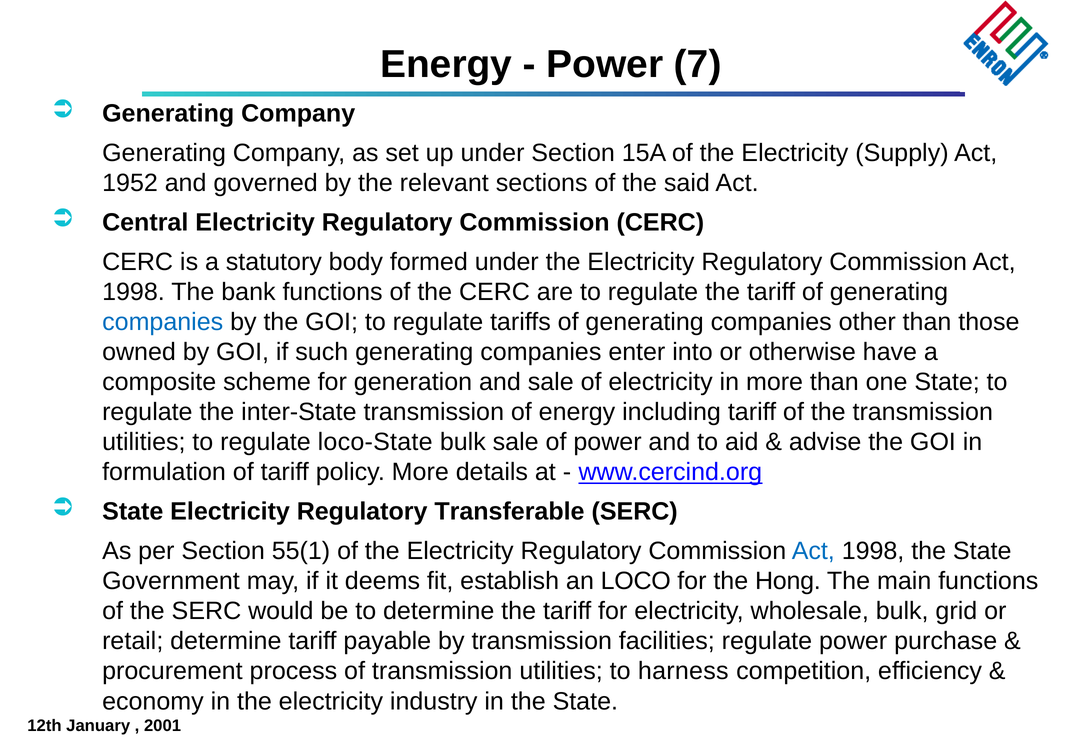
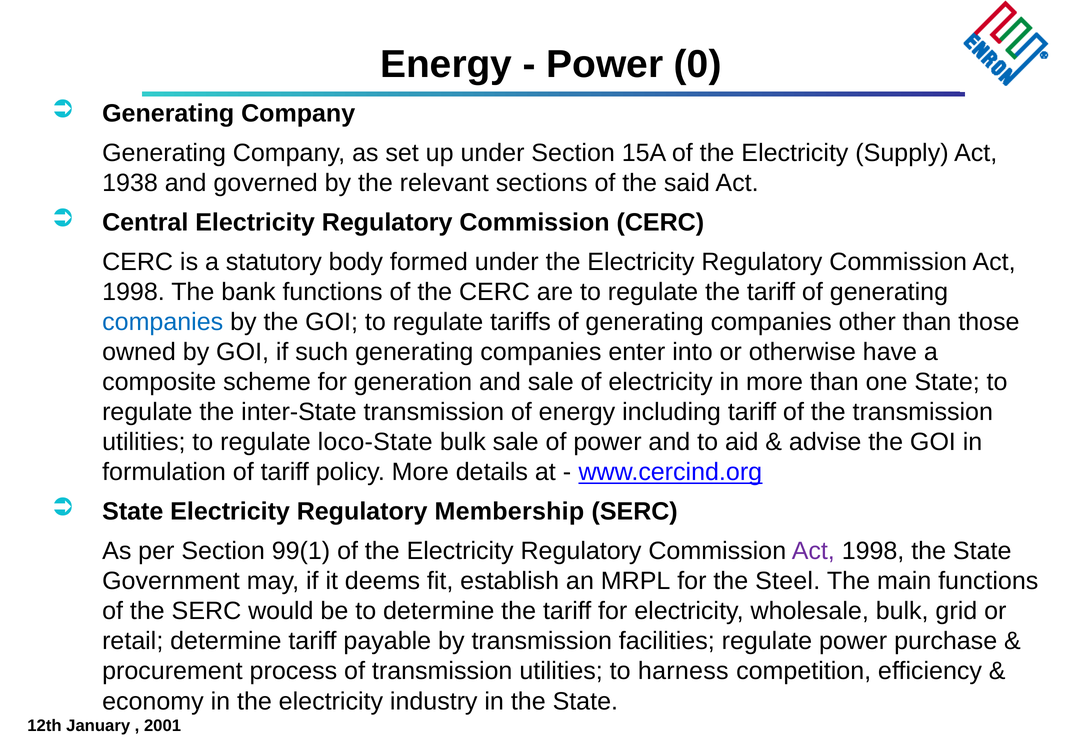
7: 7 -> 0 (698, 65)
1952: 1952 -> 1938 (130, 183)
Transferable: Transferable -> Membership (509, 512)
55(1: 55(1 -> 99(1 (301, 551)
Act colour: blue -> purple (813, 551)
LOCO: LOCO -> MRPL (636, 581)
Hong: Hong -> Steel (788, 581)
